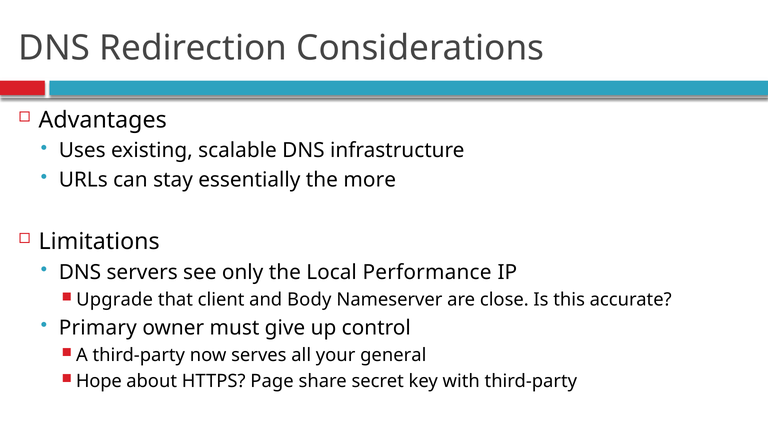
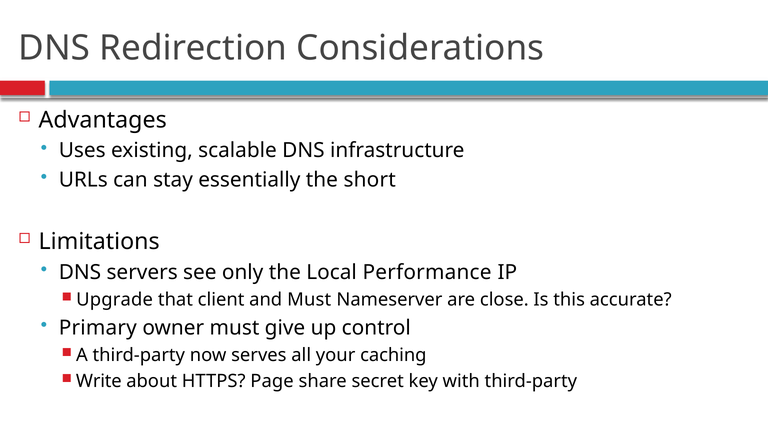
more: more -> short (370, 180)
and Body: Body -> Must (309, 300)
general: general -> caching (393, 355)
Hope: Hope -> Write (99, 381)
